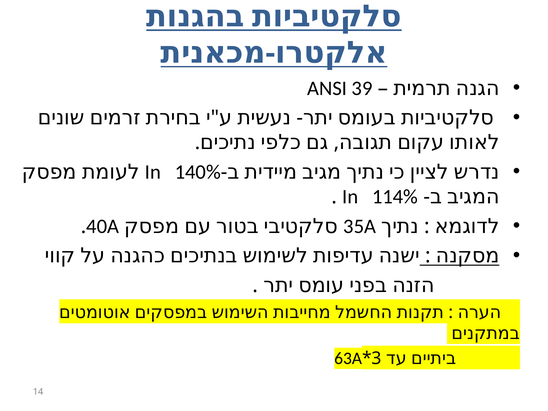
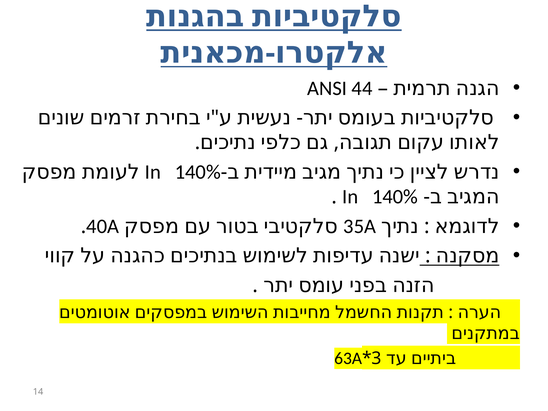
39: 39 -> 44 (362, 88)
114%: 114% -> 140% (395, 197)
